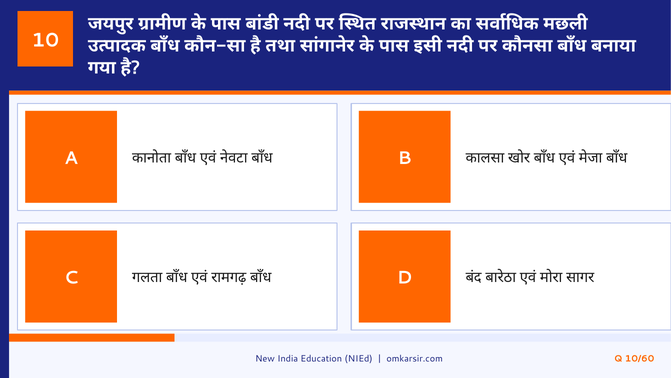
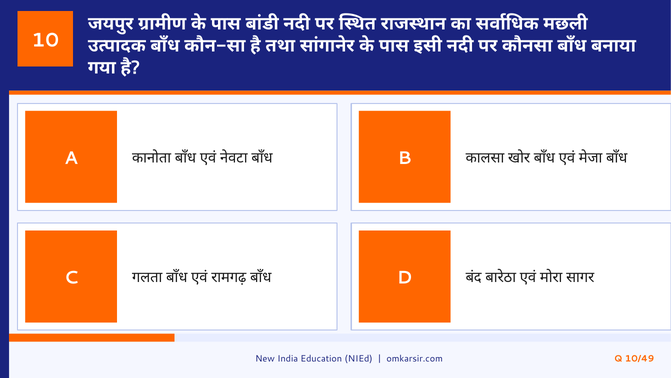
10/60: 10/60 -> 10/49 (640, 358)
